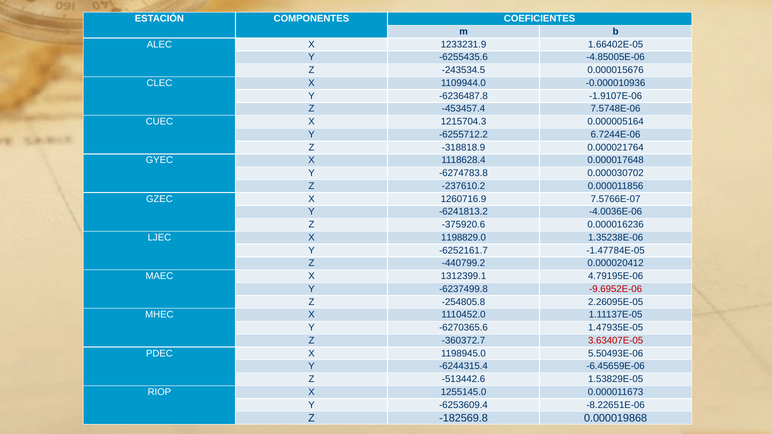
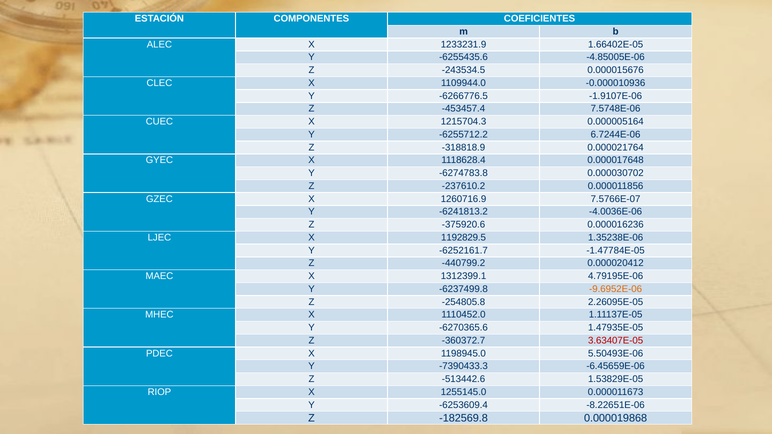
-6236487.8: -6236487.8 -> -6266776.5 (464, 96)
1198829.0: 1198829.0 -> 1192829.5 (464, 238)
-9.6952E-06 colour: red -> orange (616, 289)
-6244315.4: -6244315.4 -> -7390433.3 (464, 366)
